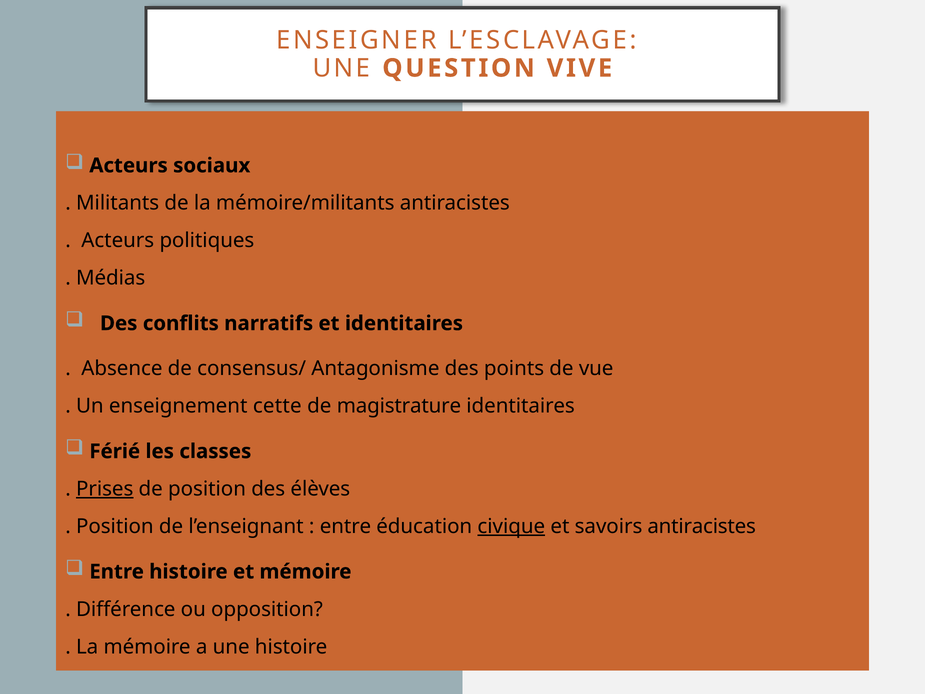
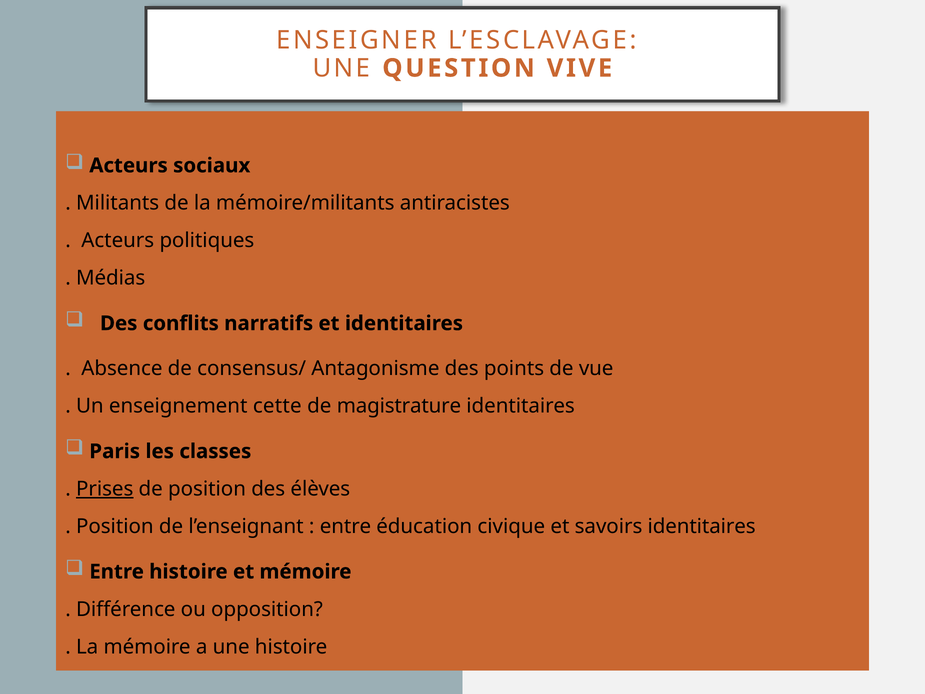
Férié: Férié -> Paris (115, 451)
civique underline: present -> none (511, 526)
savoirs antiracistes: antiracistes -> identitaires (702, 526)
